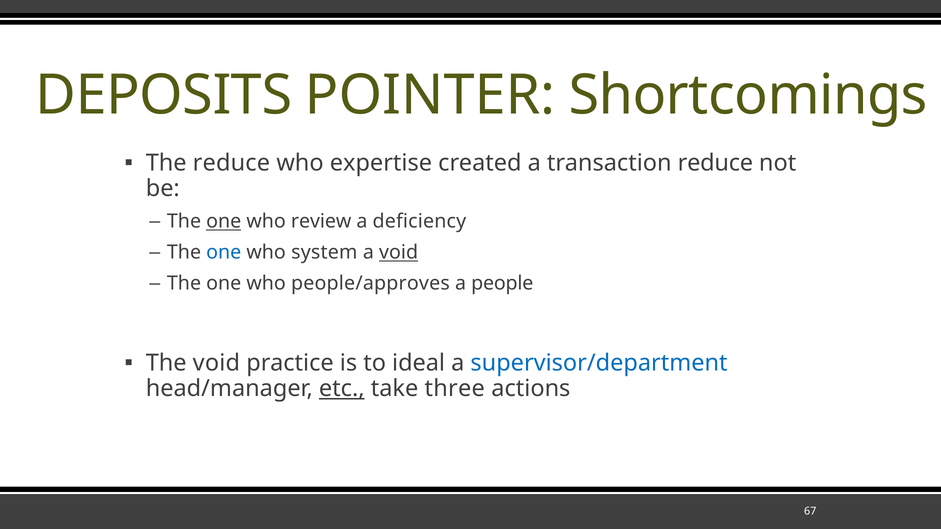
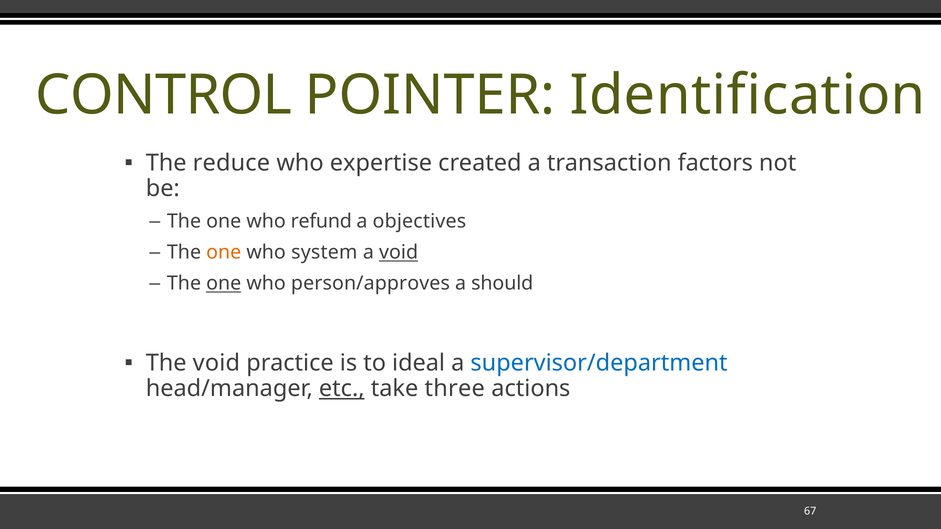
DEPOSITS: DEPOSITS -> CONTROL (164, 95)
Shortcomings: Shortcomings -> Identification (748, 95)
transaction reduce: reduce -> factors (715, 163)
one underline: present -> none (224, 222)
review: review -> refund (321, 222)
deficiency: deficiency -> objectives (419, 222)
one colour: blue -> orange (224, 253)
one underline: none -> present (224, 284)
people/approves: people/approves -> person/approves (370, 284)
people: people -> should (502, 284)
